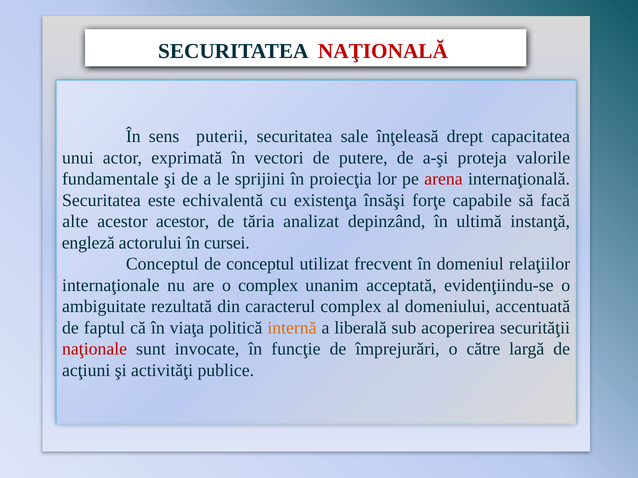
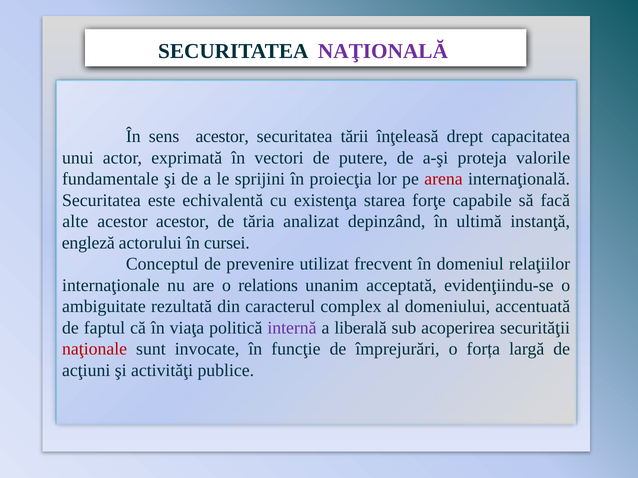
NAŢIONALĂ colour: red -> purple (383, 51)
sens puterii: puterii -> acestor (222, 137)
sale: sale -> tării (355, 137)
însăşi: însăşi -> starea (385, 201)
de conceptul: conceptul -> prevenire (260, 264)
o complex: complex -> relations (268, 286)
internă colour: orange -> purple (292, 328)
către: către -> forța (483, 349)
